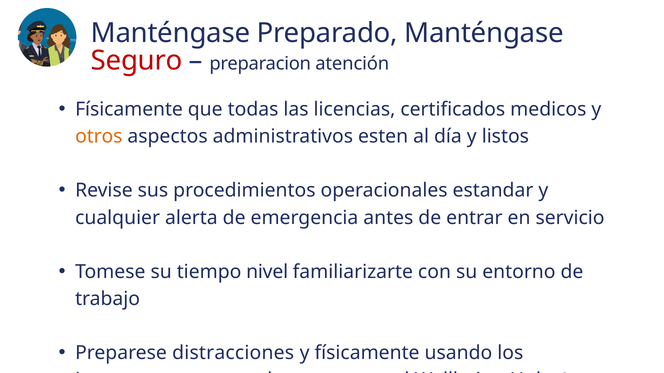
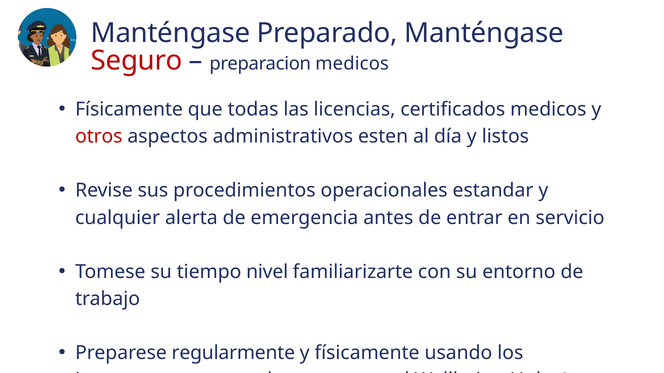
preparacion atención: atención -> medicos (352, 64)
otros colour: orange -> red (99, 137)
distracciones: distracciones -> regularmente (233, 354)
